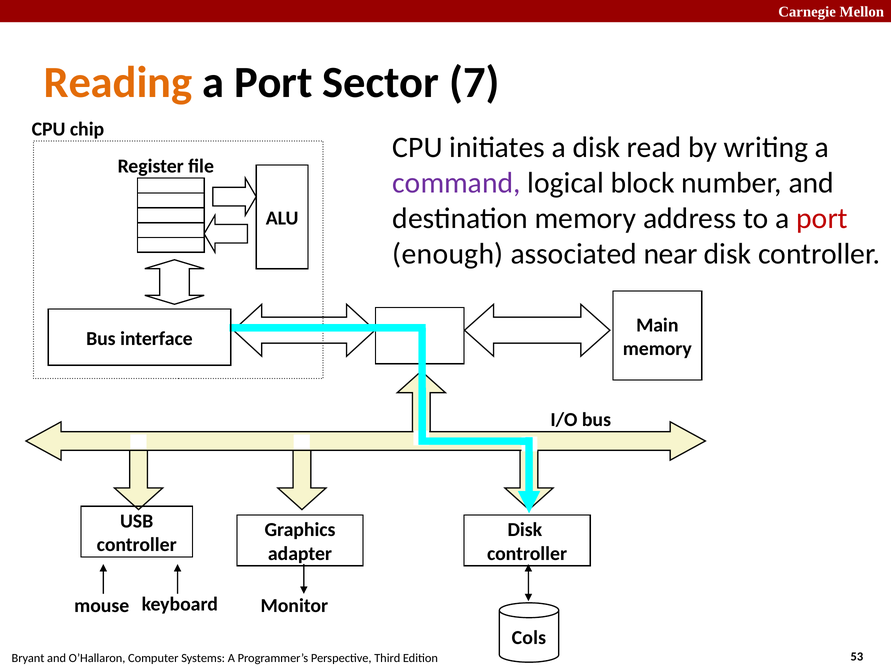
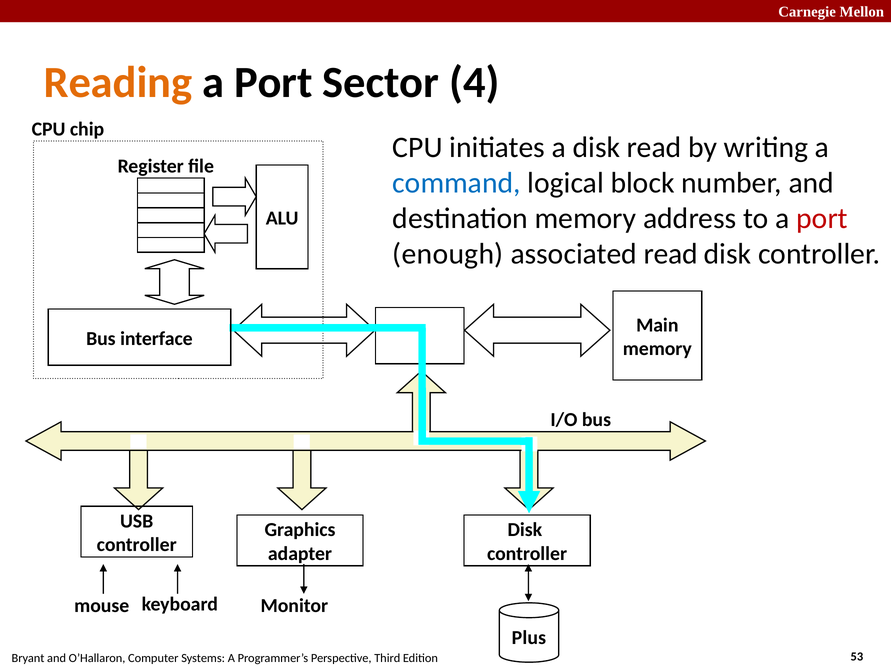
7: 7 -> 4 (474, 83)
command colour: purple -> blue (457, 183)
associated near: near -> read (671, 254)
Cols: Cols -> Plus (529, 638)
